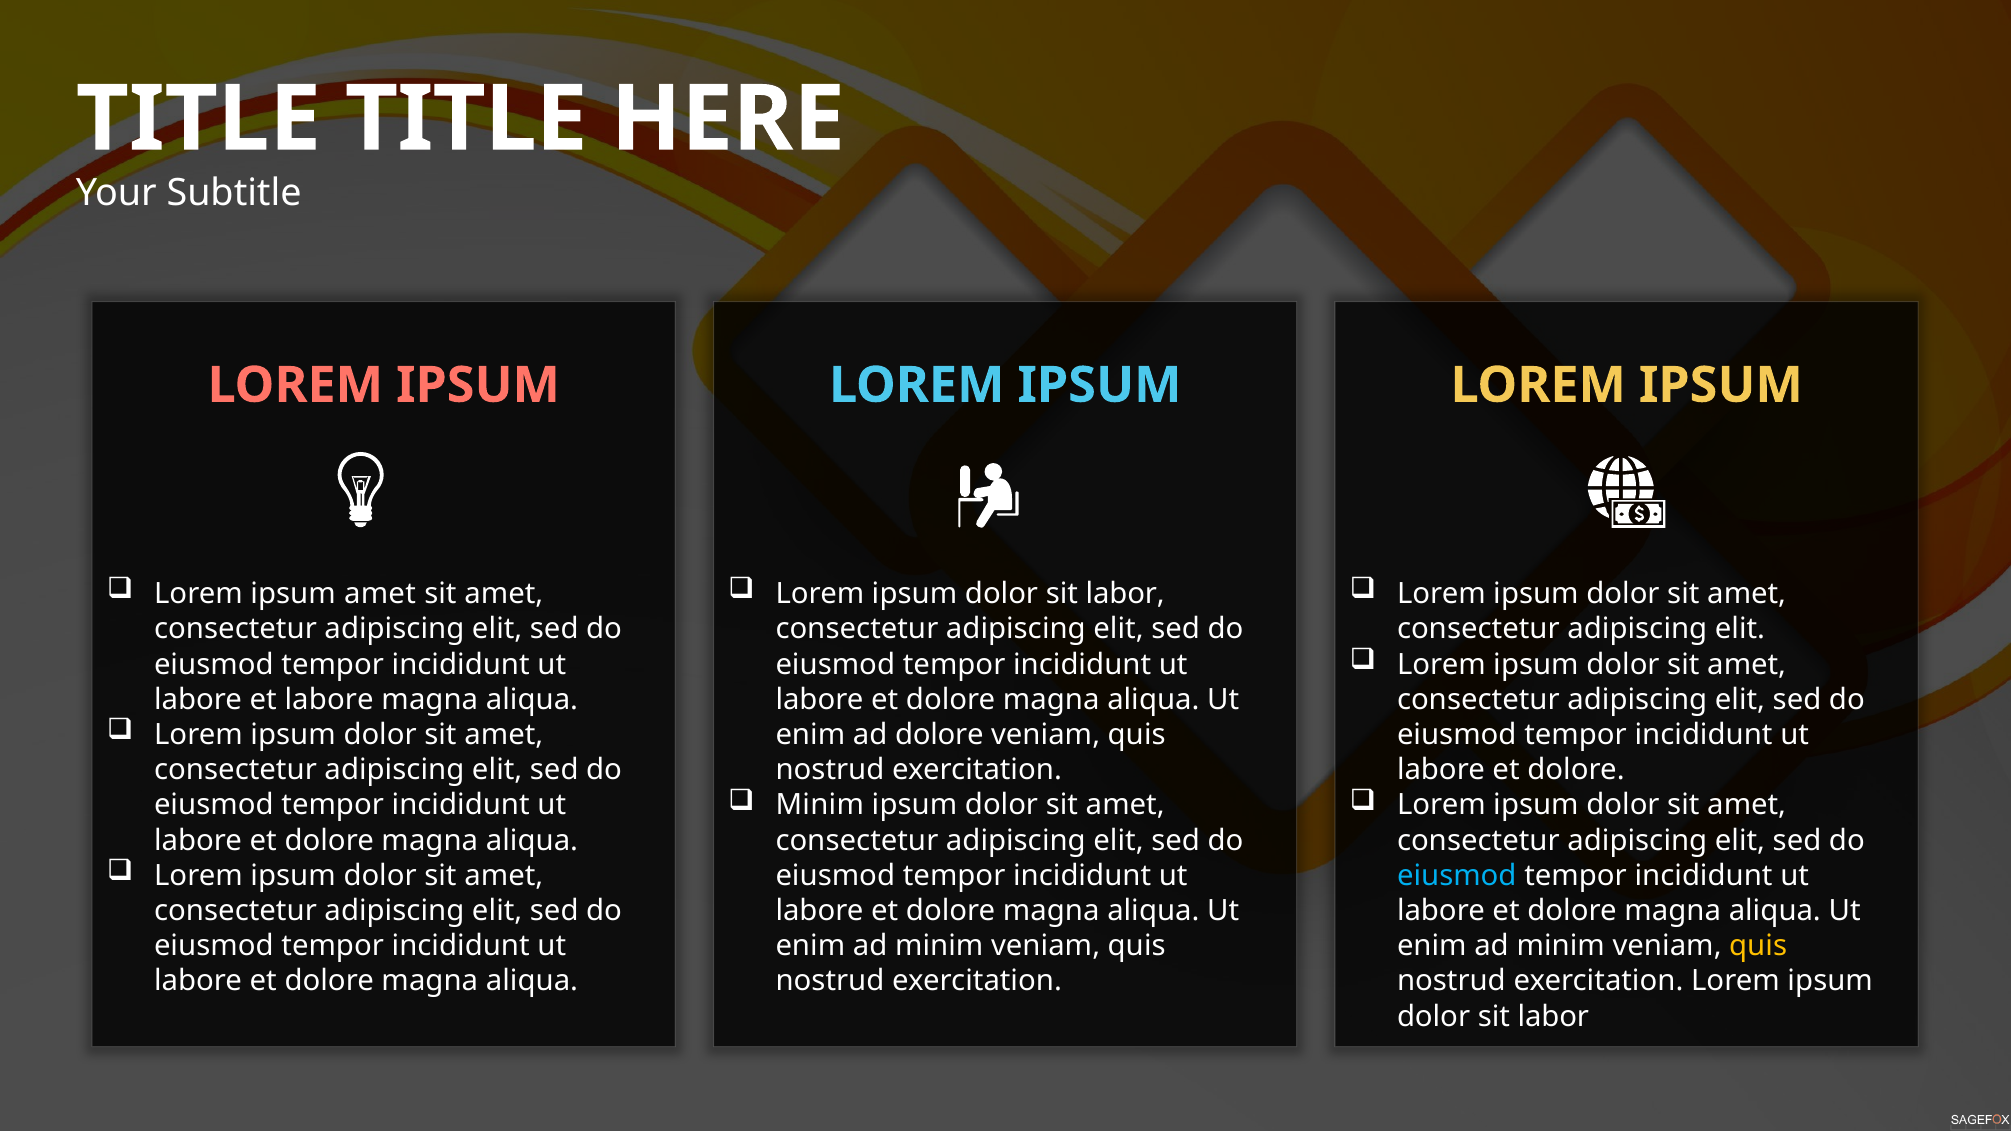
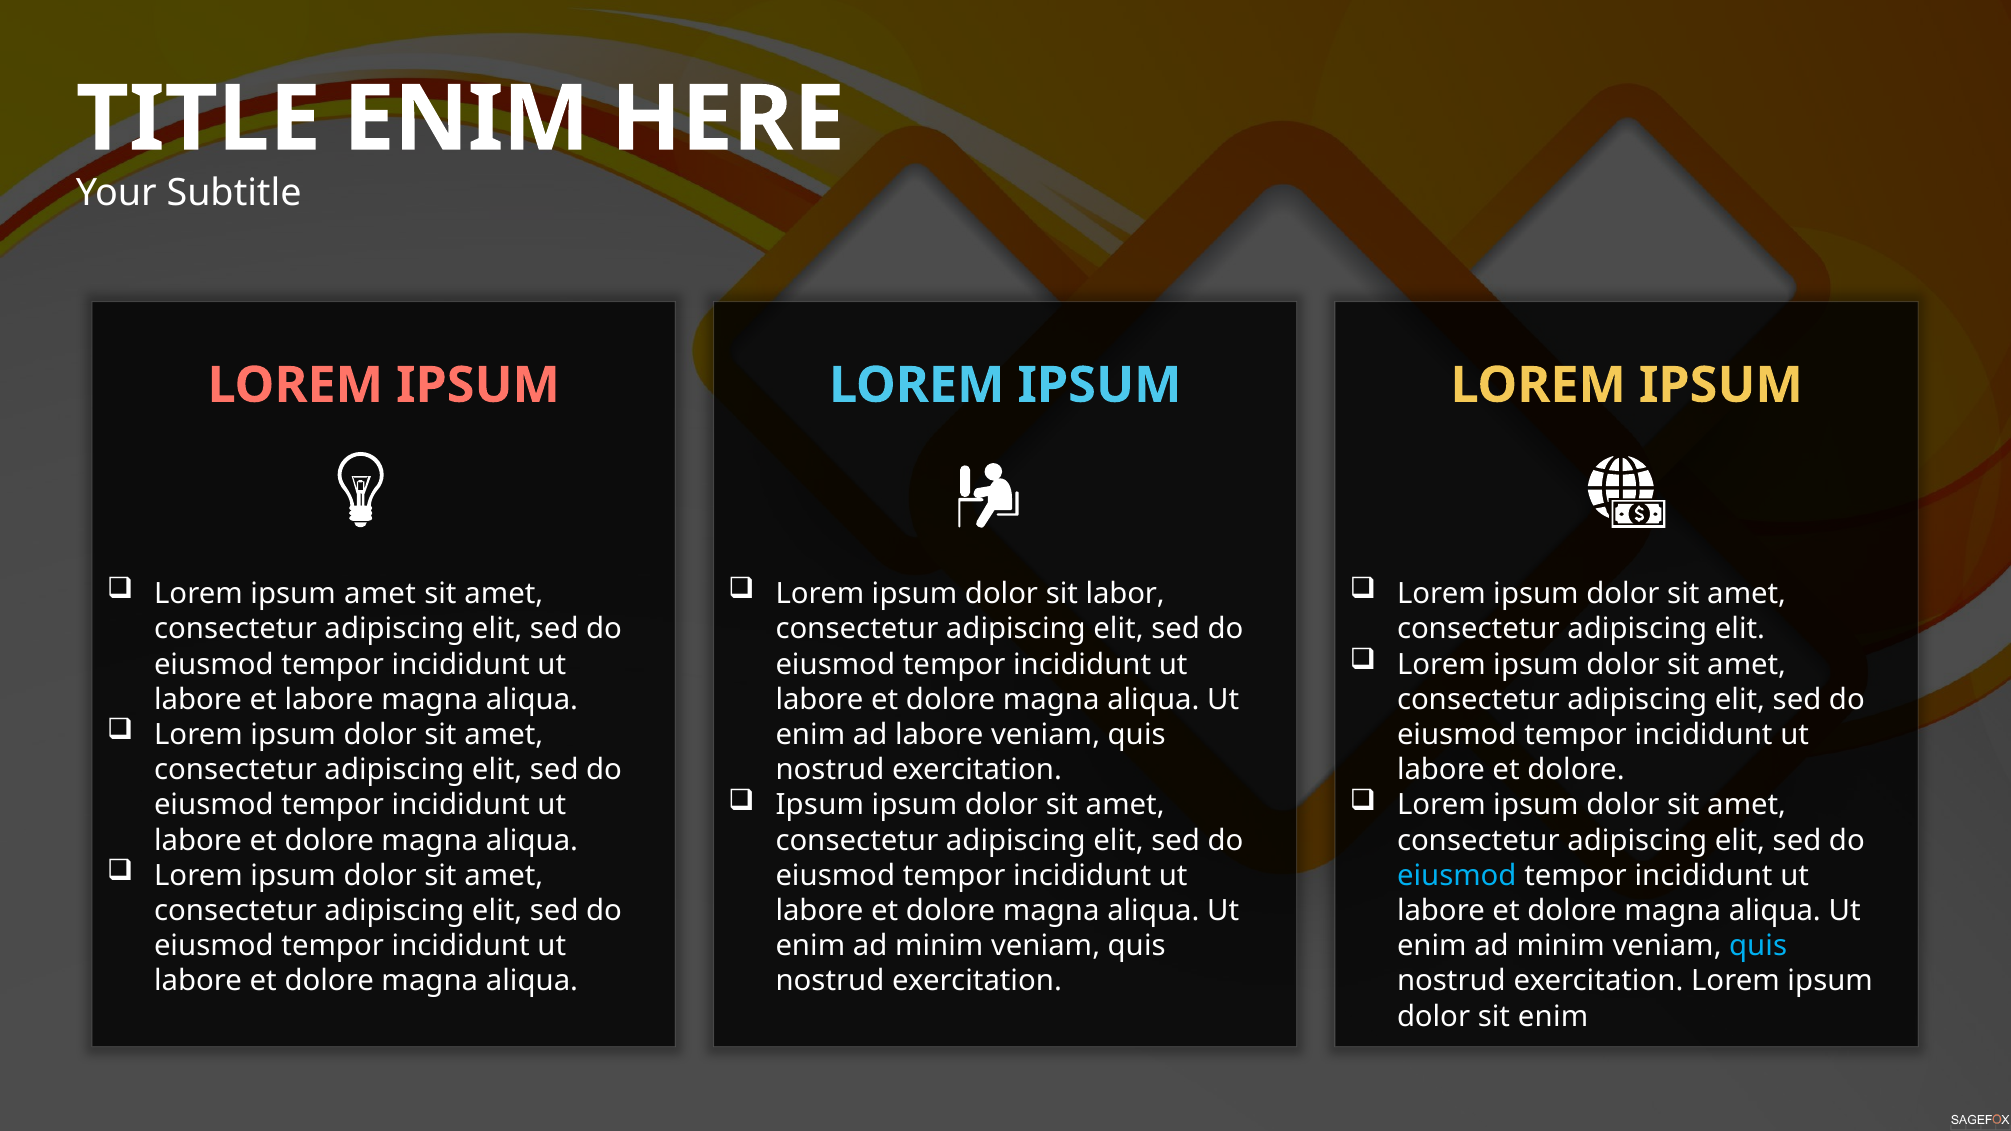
TITLE: TITLE -> ENIM (466, 119)
ad dolore: dolore -> labore (939, 735)
Minim: Minim -> Ipsum (820, 805)
quis colour: yellow -> light blue (1758, 946)
labor: labor -> enim (1553, 1017)
